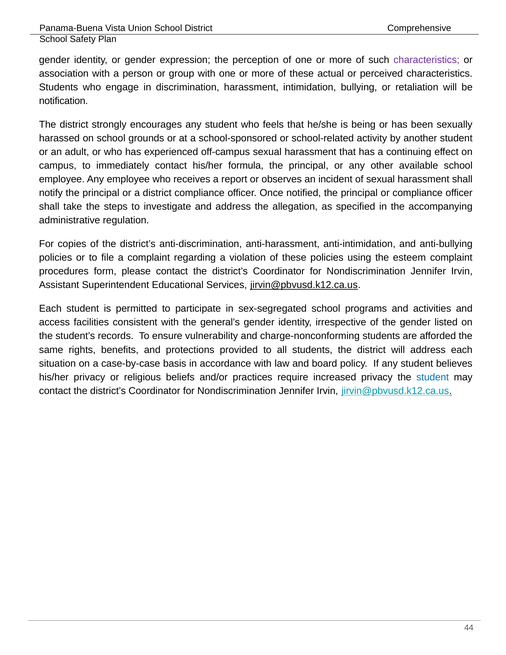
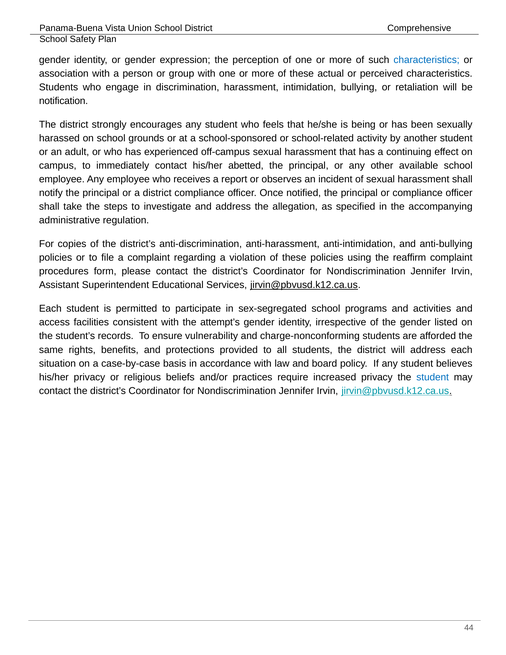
characteristics colour: purple -> blue (427, 60)
formula: formula -> abetted (246, 166)
esteem: esteem -> reaffirm (410, 258)
general’s: general’s -> attempt’s (220, 322)
